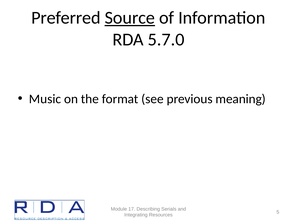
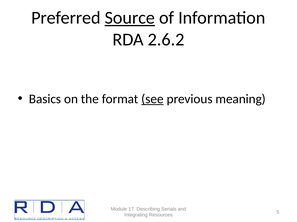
5.7.0: 5.7.0 -> 2.6.2 (166, 40)
Music: Music -> Basics (45, 99)
see underline: none -> present (153, 99)
